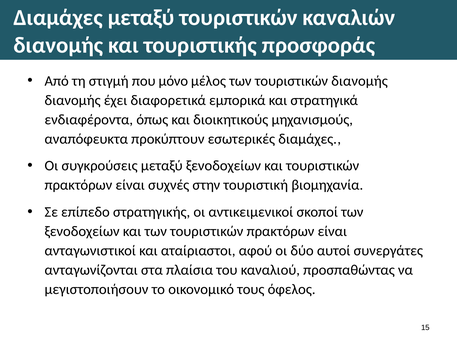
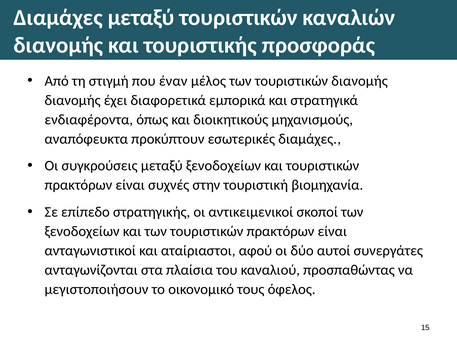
μόνο: μόνο -> έναν (173, 81)
